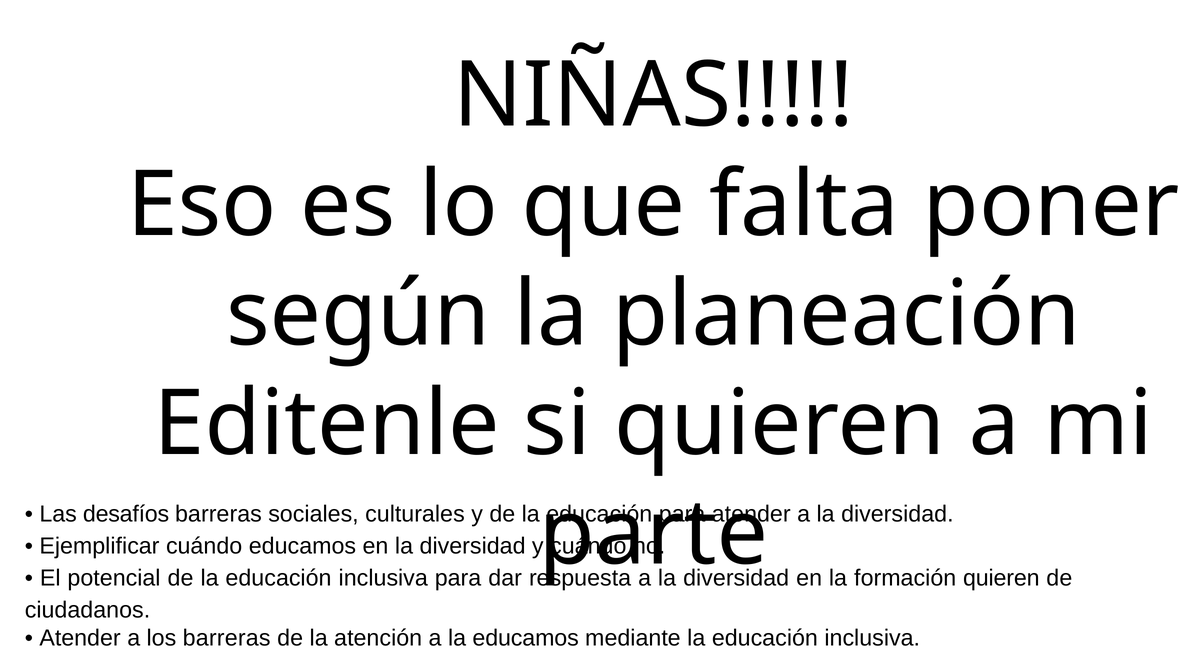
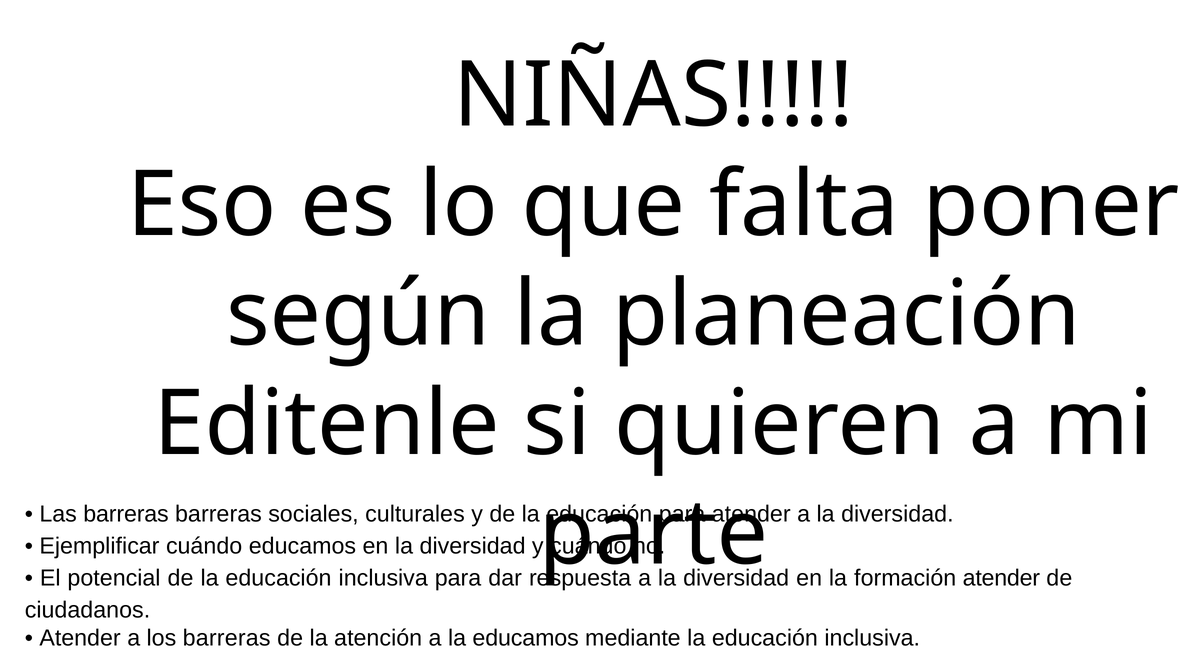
Las desafíos: desafíos -> barreras (126, 514)
formación quieren: quieren -> atender (1001, 578)
